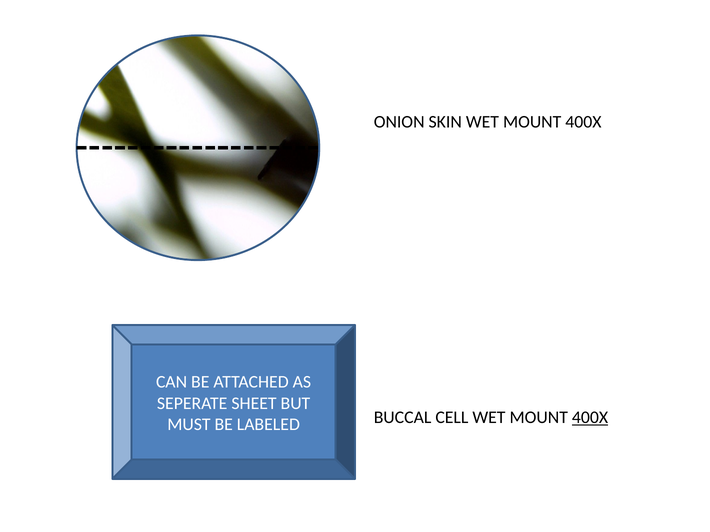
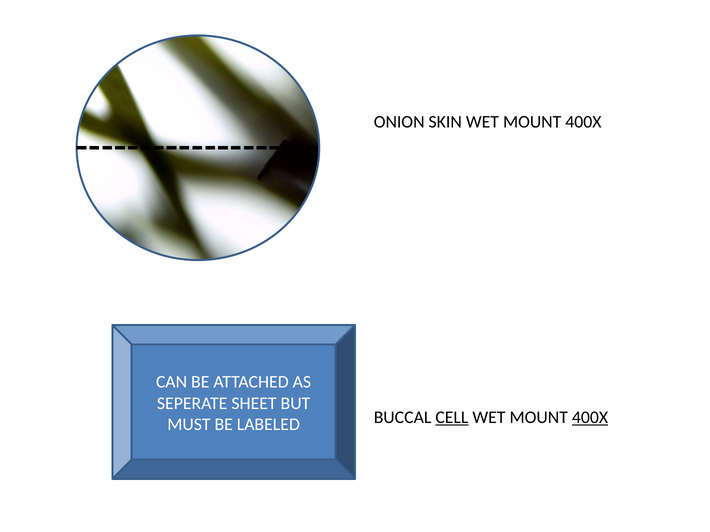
CELL underline: none -> present (452, 418)
